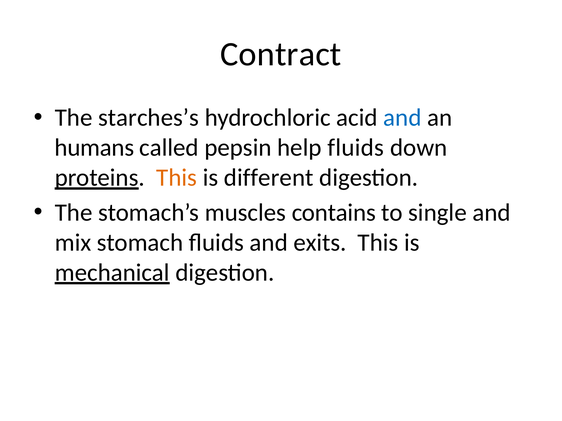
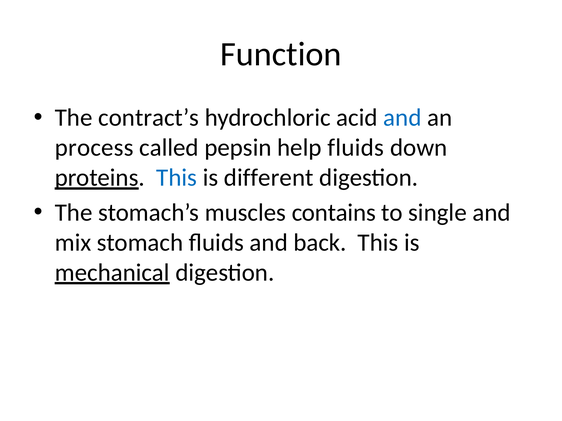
Contract: Contract -> Function (281, 54)
starches’s: starches’s -> contract’s (149, 118)
humans: humans -> process (94, 148)
This colour: orange -> blue (177, 178)
exits: exits -> back (320, 243)
